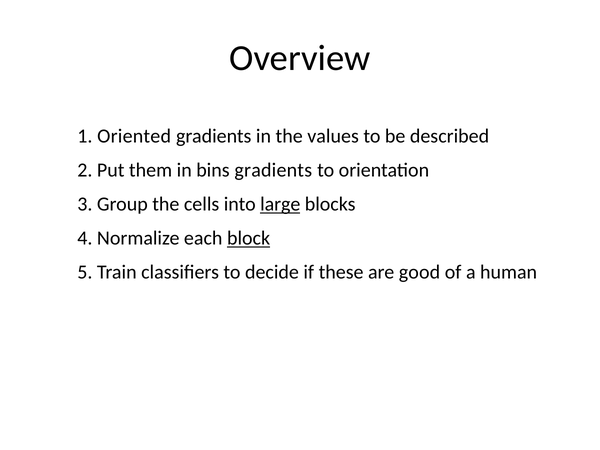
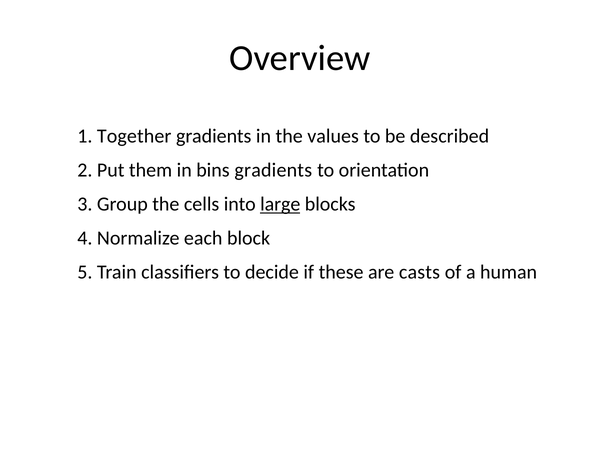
Oriented: Oriented -> Together (134, 136)
block underline: present -> none (249, 238)
good: good -> casts (419, 272)
